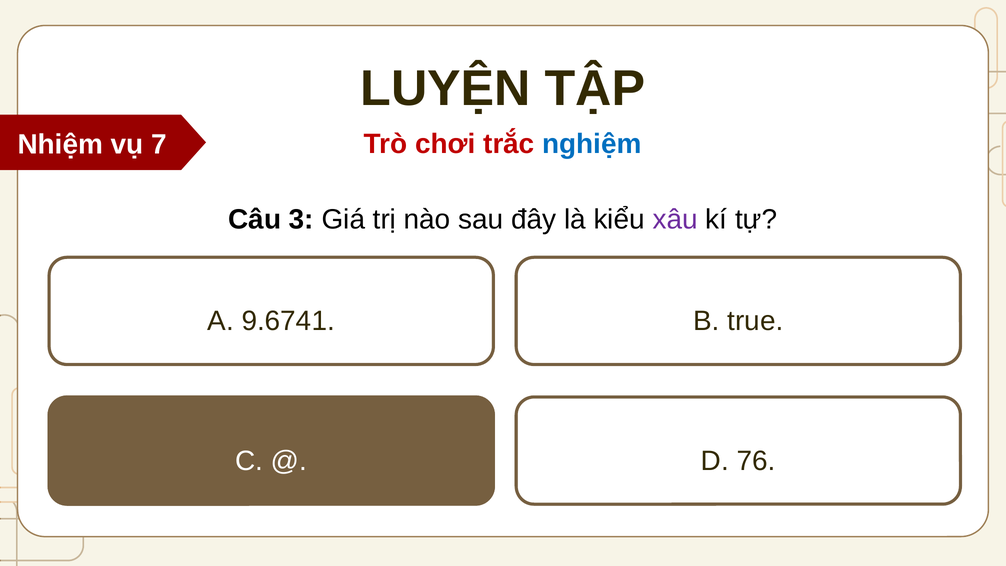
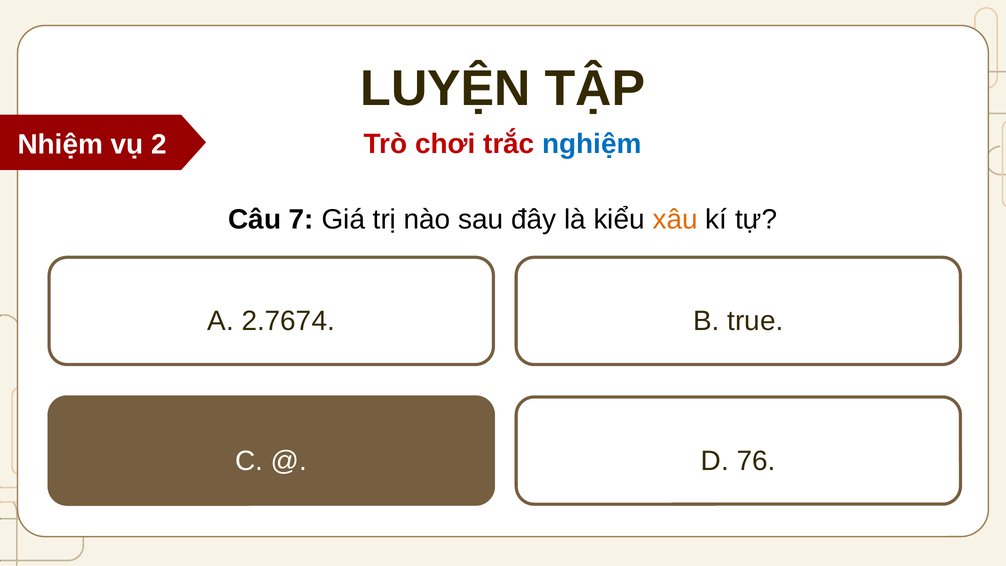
7: 7 -> 2 (159, 144)
3: 3 -> 7 (301, 219)
xâu colour: purple -> orange (675, 219)
9.6741: 9.6741 -> 2.7674 (288, 321)
